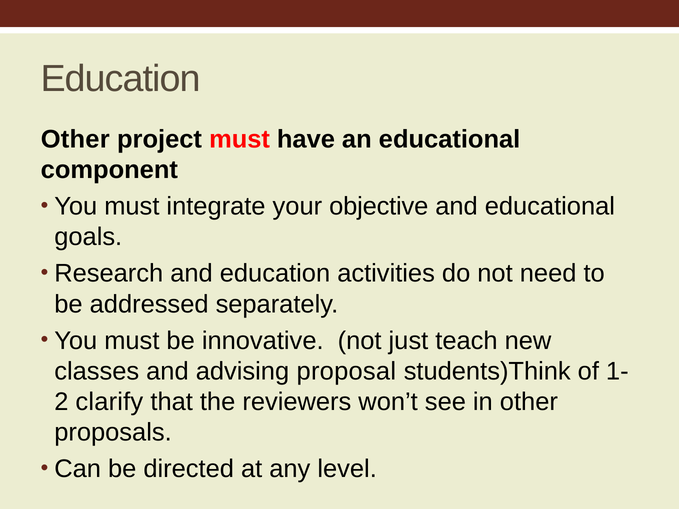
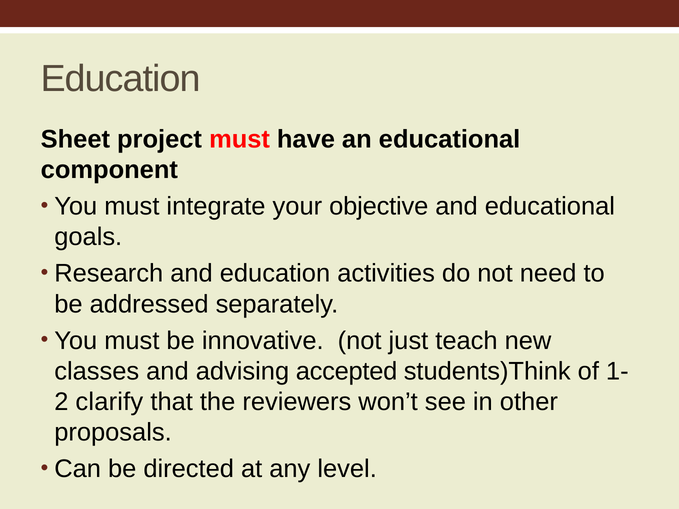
Other: Other -> Sheet (75, 139)
proposal: proposal -> accepted (347, 371)
